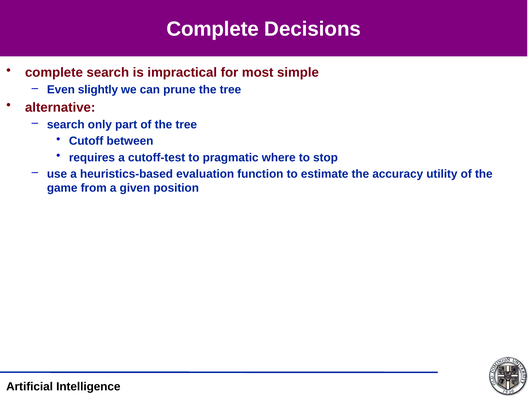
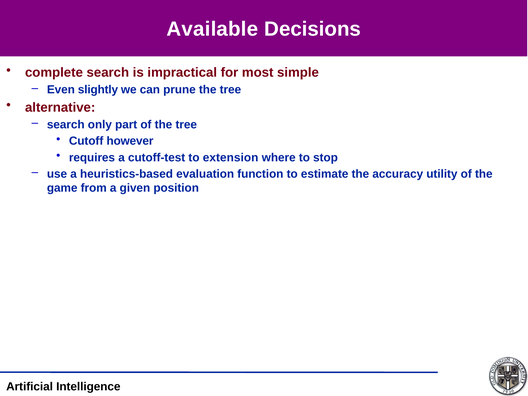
Complete: Complete -> Available (212, 29)
between: between -> however (130, 141)
pragmatic: pragmatic -> extension (231, 158)
